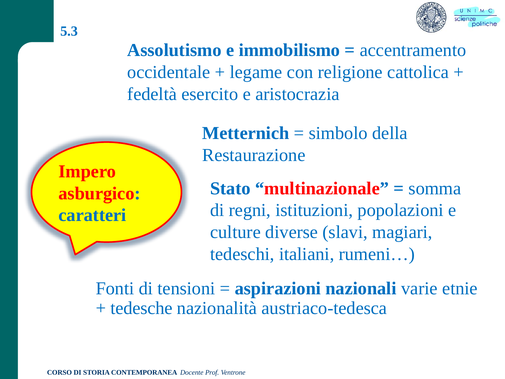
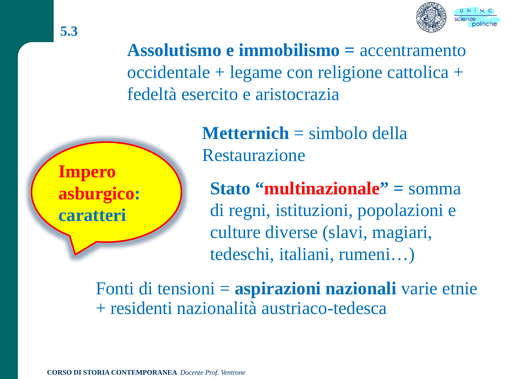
tedesche: tedesche -> residenti (141, 308)
